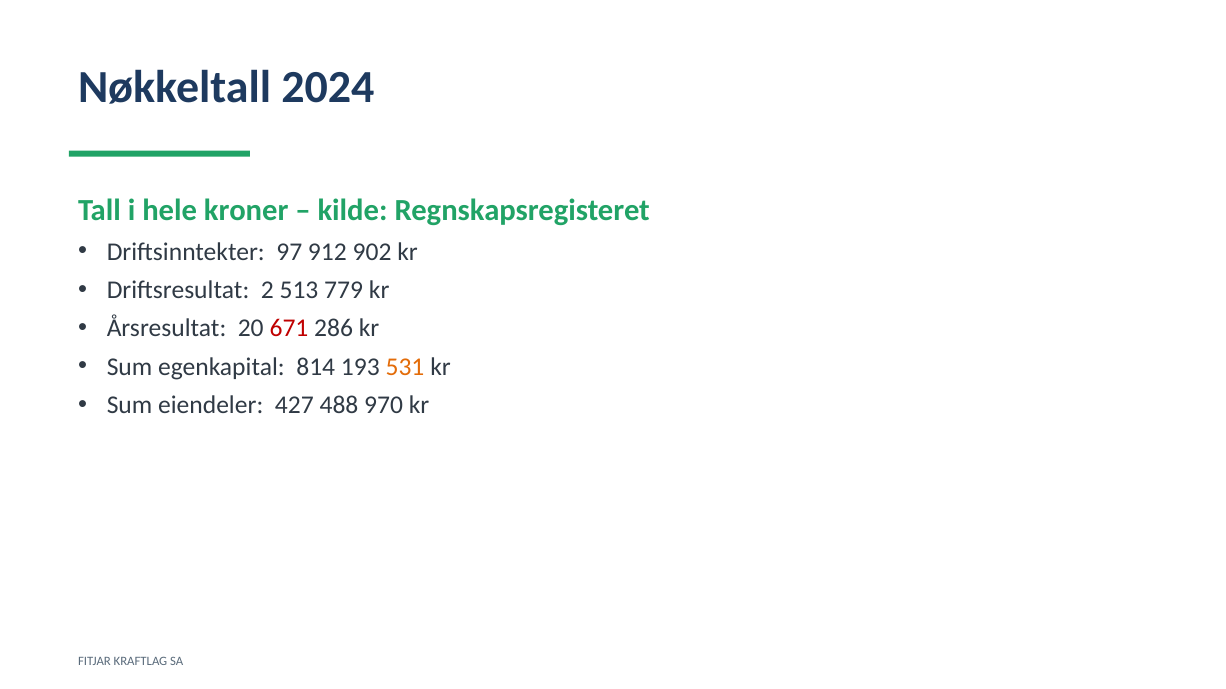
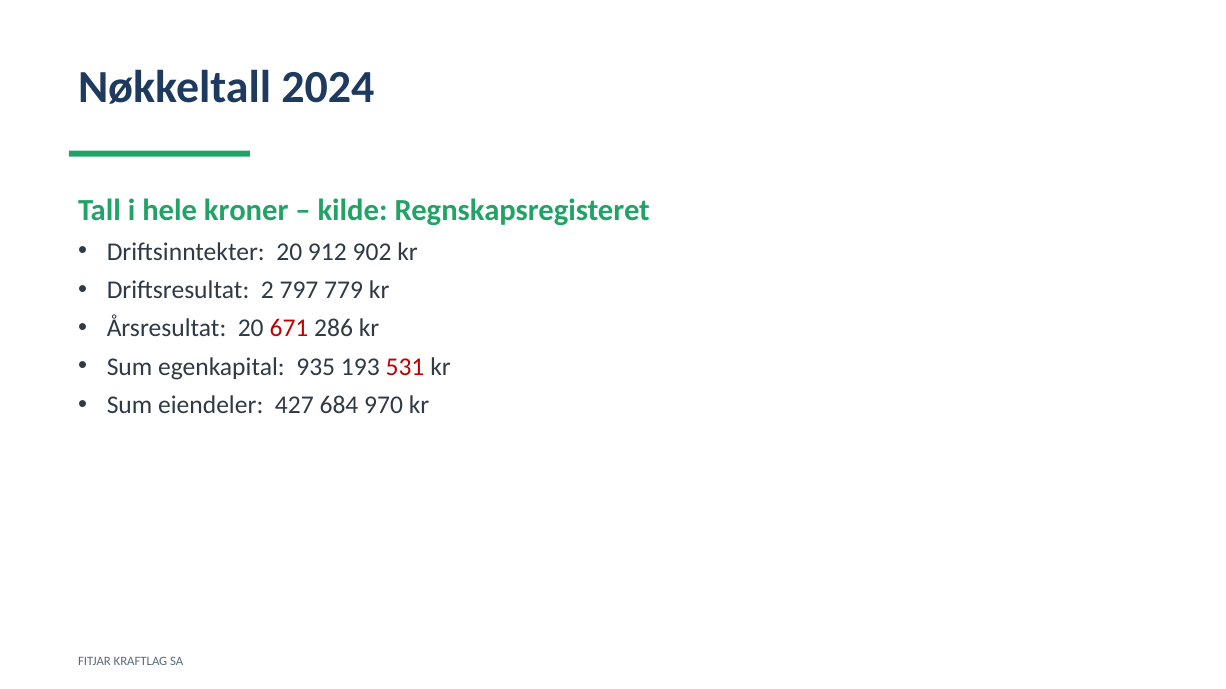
Driftsinntekter 97: 97 -> 20 (289, 252)
513: 513 -> 797 (299, 290)
814: 814 -> 935 (316, 367)
531 colour: orange -> red (405, 367)
488: 488 -> 684 (339, 405)
